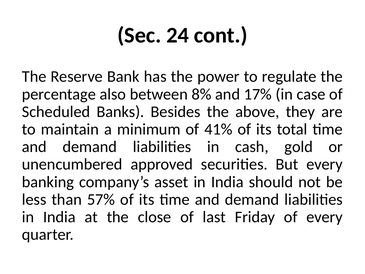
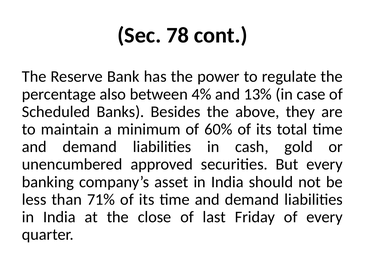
24: 24 -> 78 (178, 35)
8%: 8% -> 4% (202, 94)
17%: 17% -> 13% (258, 94)
41%: 41% -> 60% (218, 129)
57%: 57% -> 71% (101, 199)
